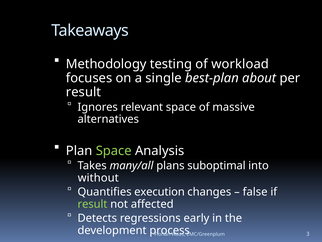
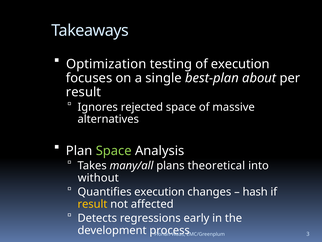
Methodology: Methodology -> Optimization (106, 64)
of workload: workload -> execution (240, 64)
relevant: relevant -> rejected (142, 107)
suboptimal: suboptimal -> theoretical (216, 165)
false: false -> hash (255, 192)
result colour: light green -> yellow (92, 204)
